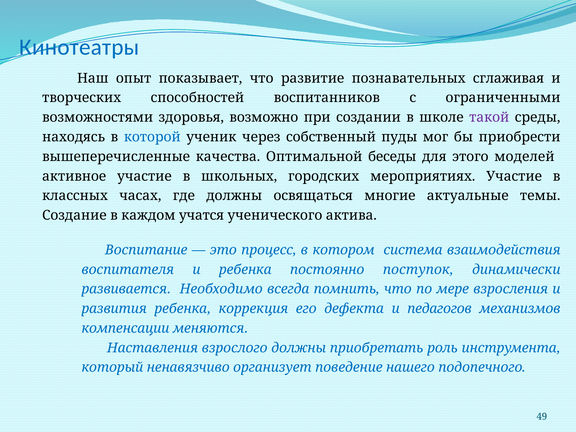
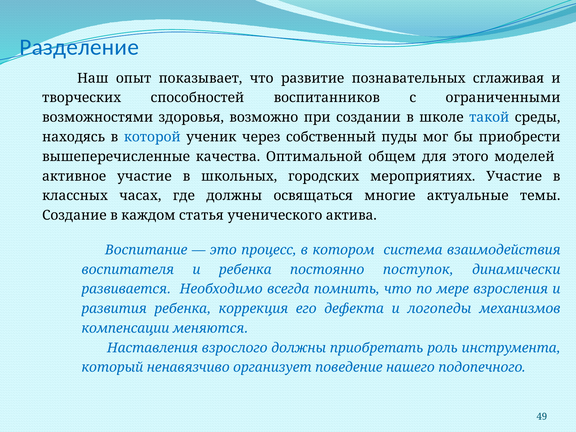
Кинотеатры: Кинотеатры -> Разделение (79, 47)
такой colour: purple -> blue (489, 117)
беседы: беседы -> общем (392, 157)
учатся: учатся -> статья (201, 215)
педагогов: педагогов -> логопеды (439, 309)
